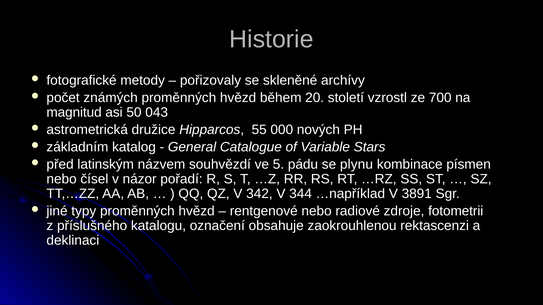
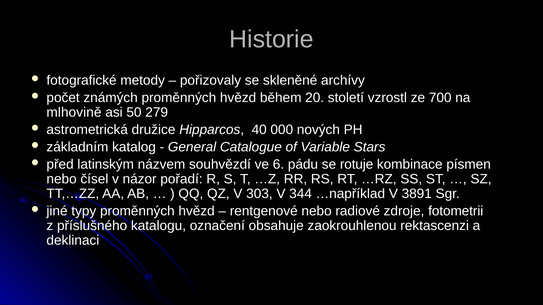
magnitud: magnitud -> mlhovině (74, 113)
043: 043 -> 279 (157, 113)
55: 55 -> 40 (259, 130)
5: 5 -> 6 (278, 165)
plynu: plynu -> rotuje (357, 165)
342: 342 -> 303 (259, 194)
